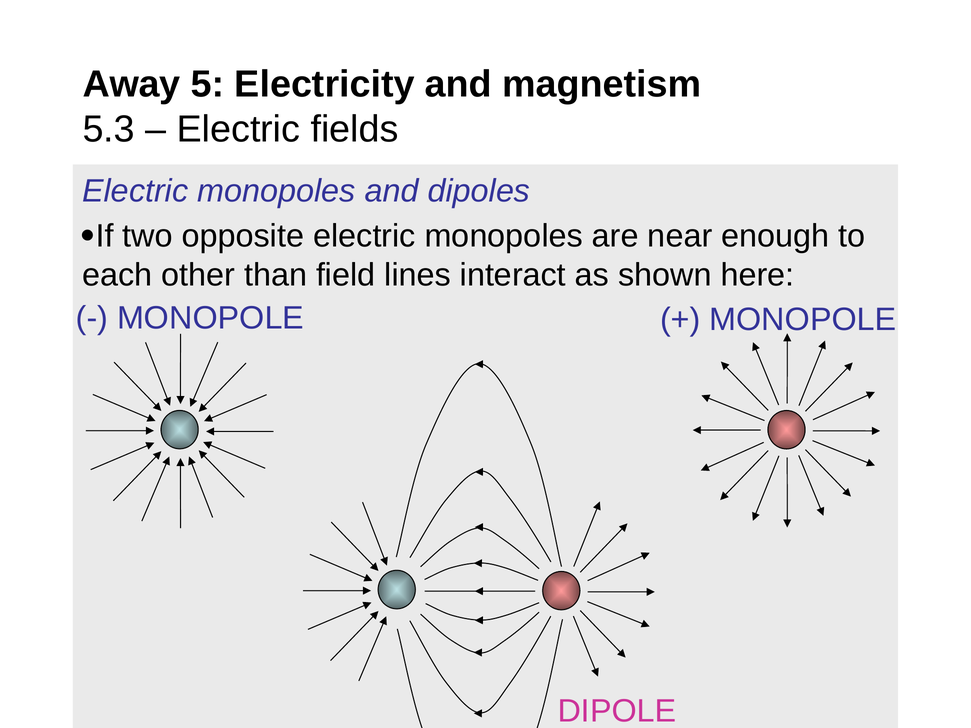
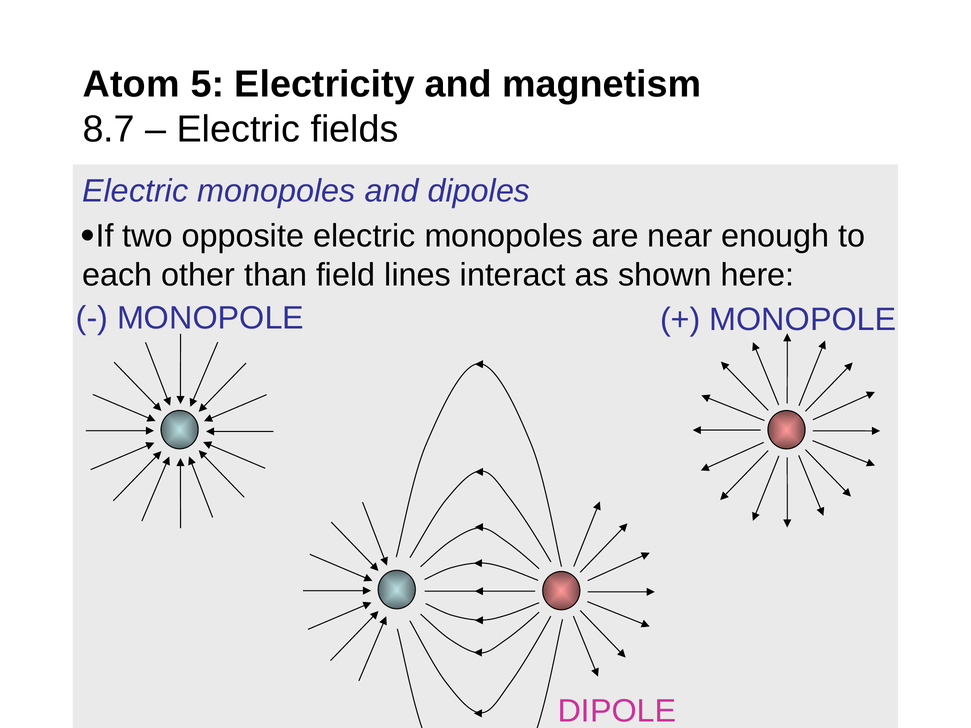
Away: Away -> Atom (131, 84)
5.3: 5.3 -> 8.7 (109, 130)
